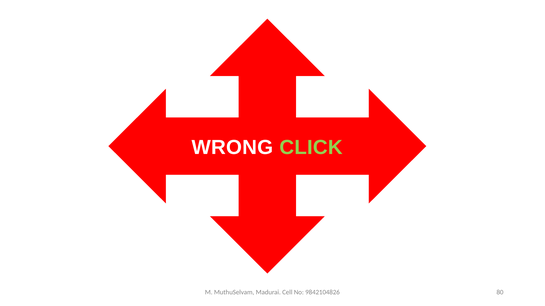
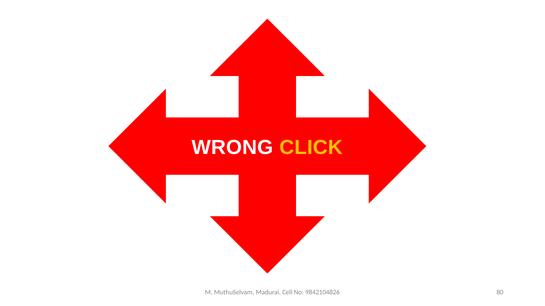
CLICK colour: light green -> yellow (311, 148)
